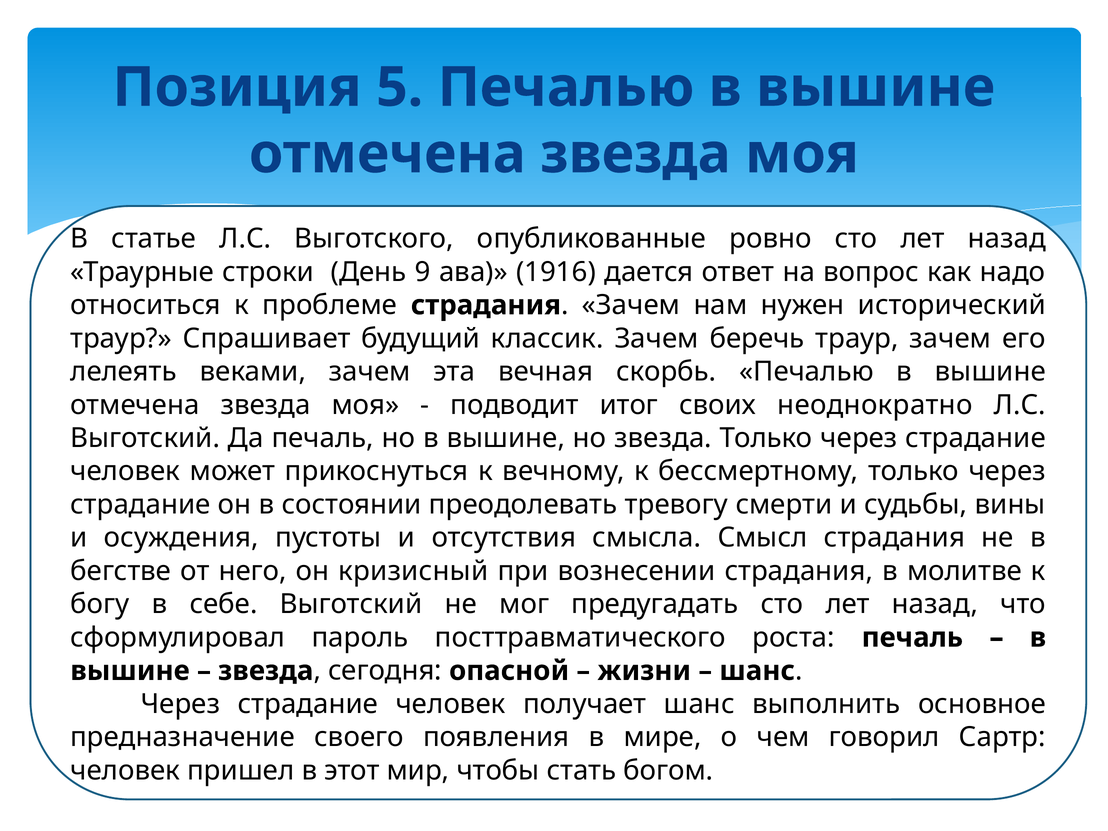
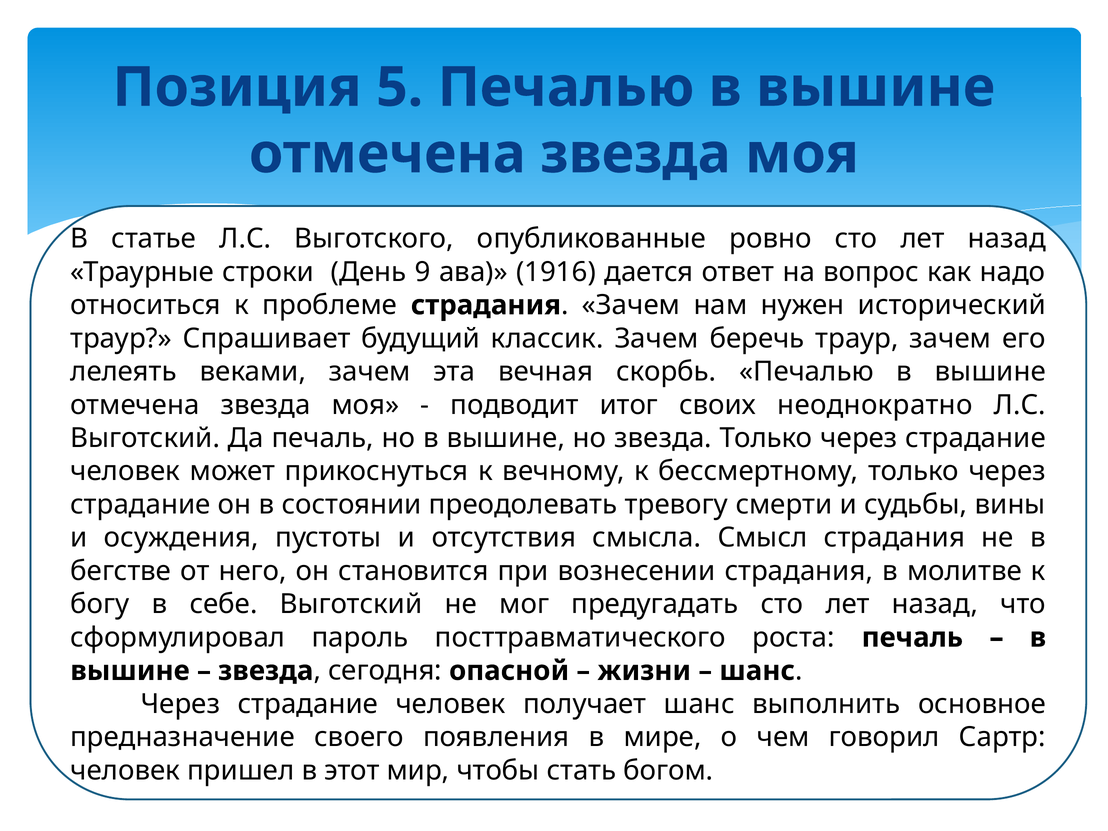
кризисный: кризисный -> становится (414, 571)
